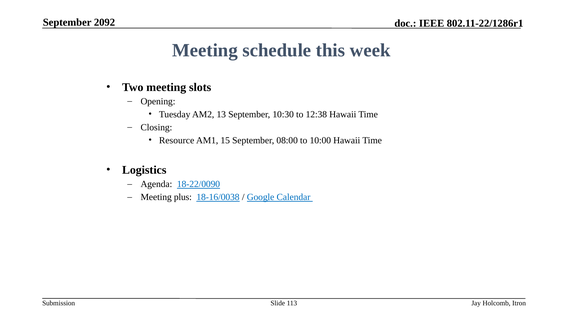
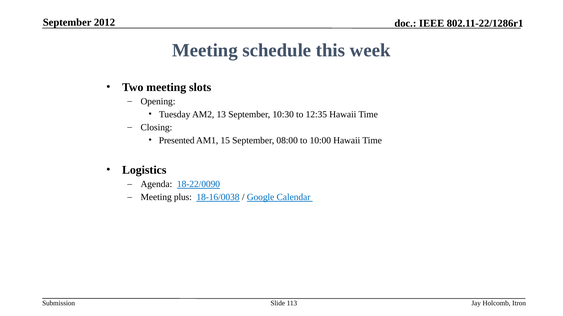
2092: 2092 -> 2012 (104, 22)
12:38: 12:38 -> 12:35 (316, 115)
Resource: Resource -> Presented (177, 141)
